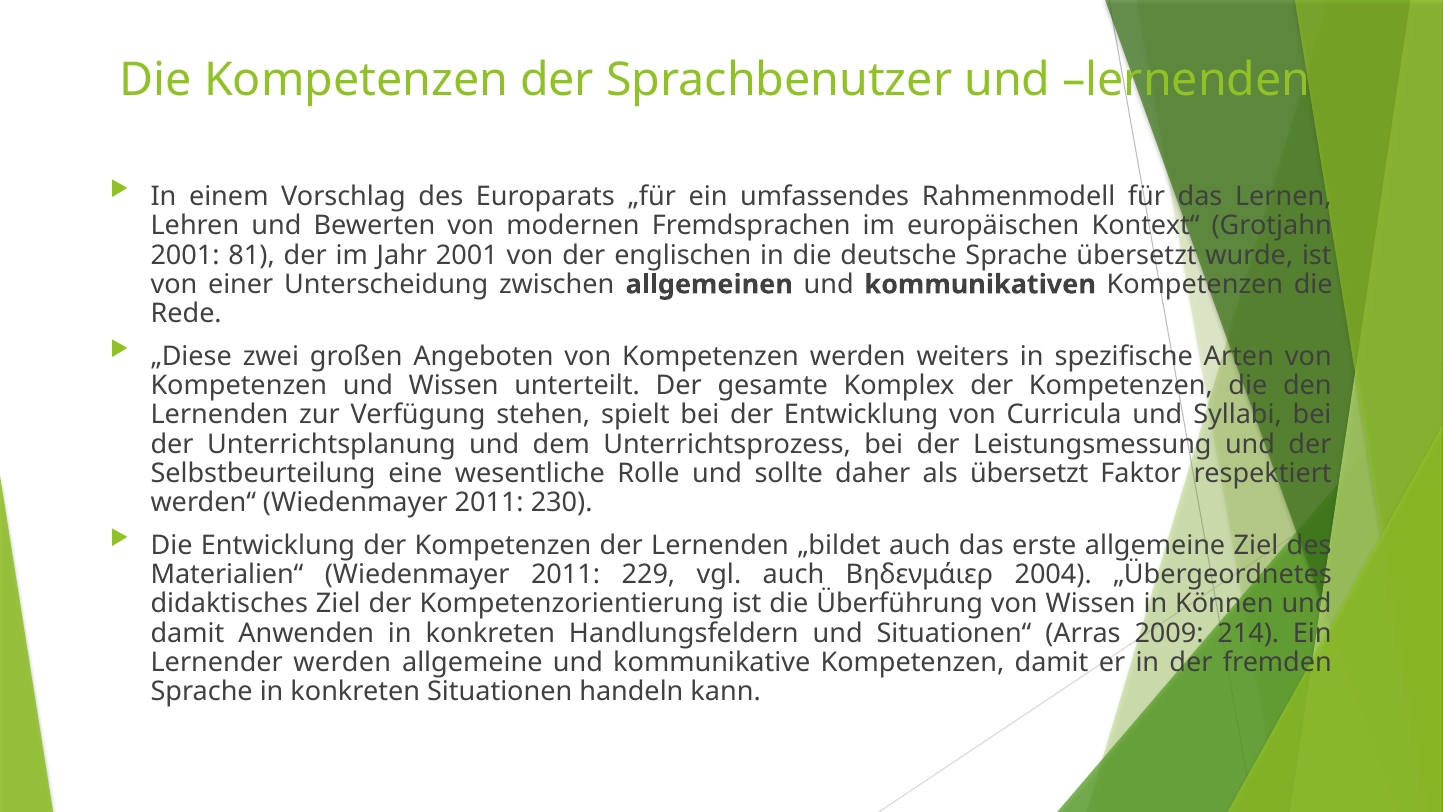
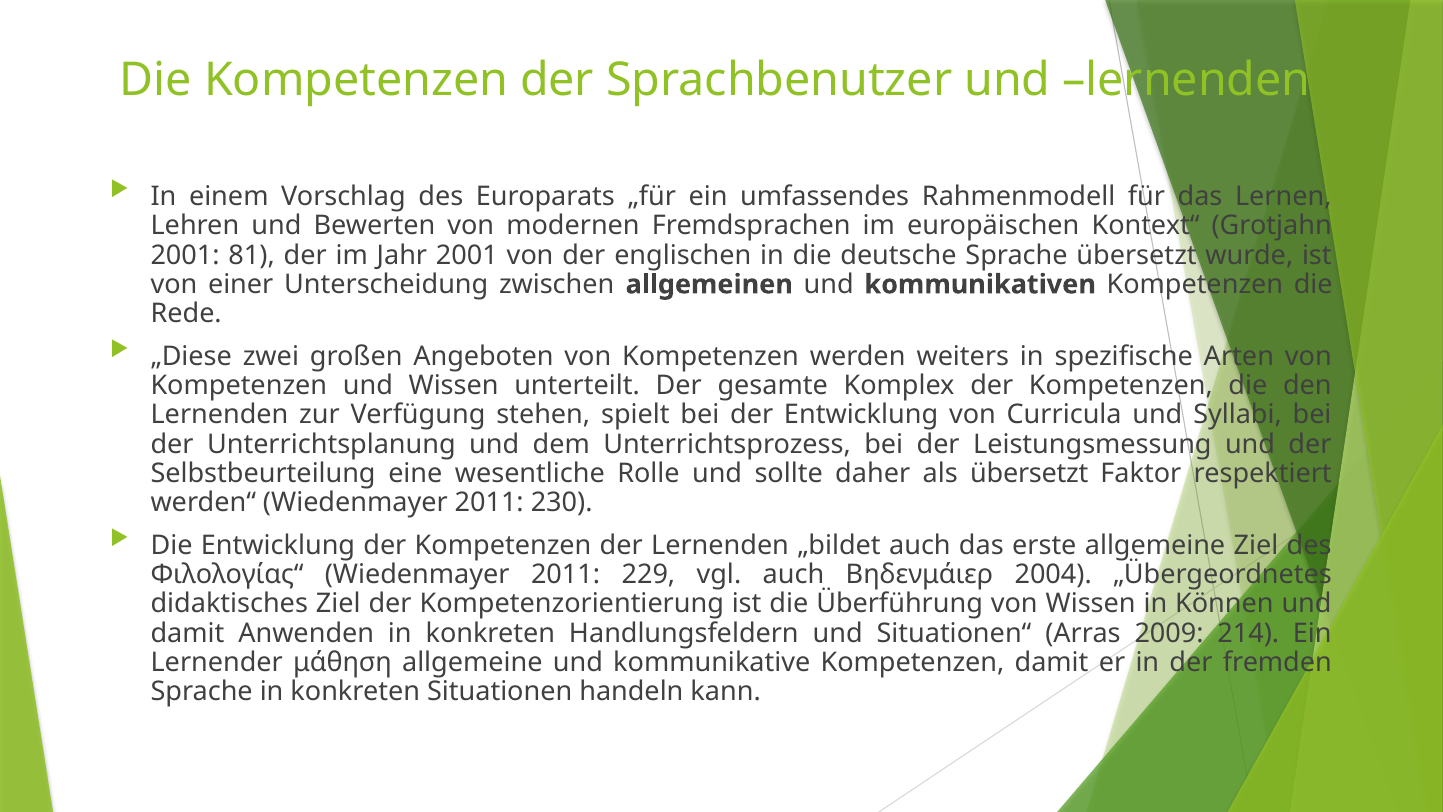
Materialien“: Materialien“ -> Φιλολογίας“ (227, 574)
Lernender werden: werden -> μάθηση (342, 662)
